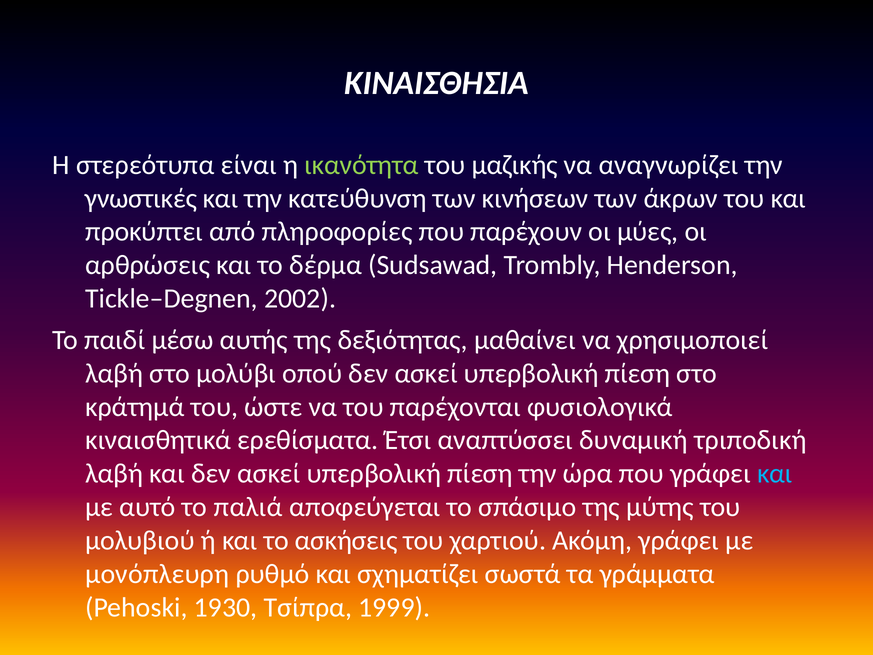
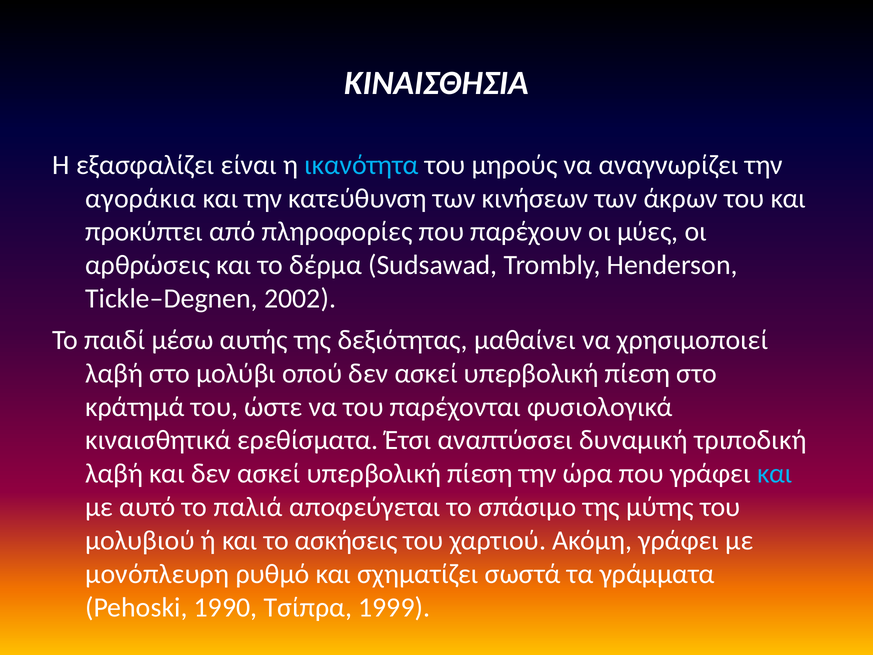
στερεότυπα: στερεότυπα -> εξασφαλίζει (145, 165)
ικανότητα colour: light green -> light blue (361, 165)
μαζικής: μαζικής -> μηρούς (515, 165)
γνωστικές: γνωστικές -> αγοράκια (141, 198)
1930: 1930 -> 1990 (226, 607)
